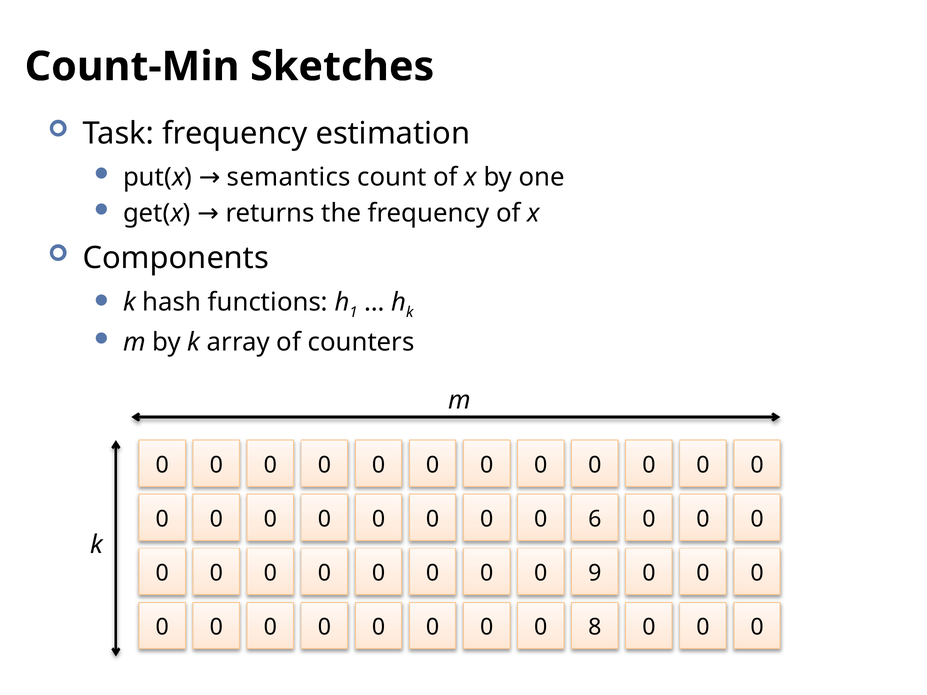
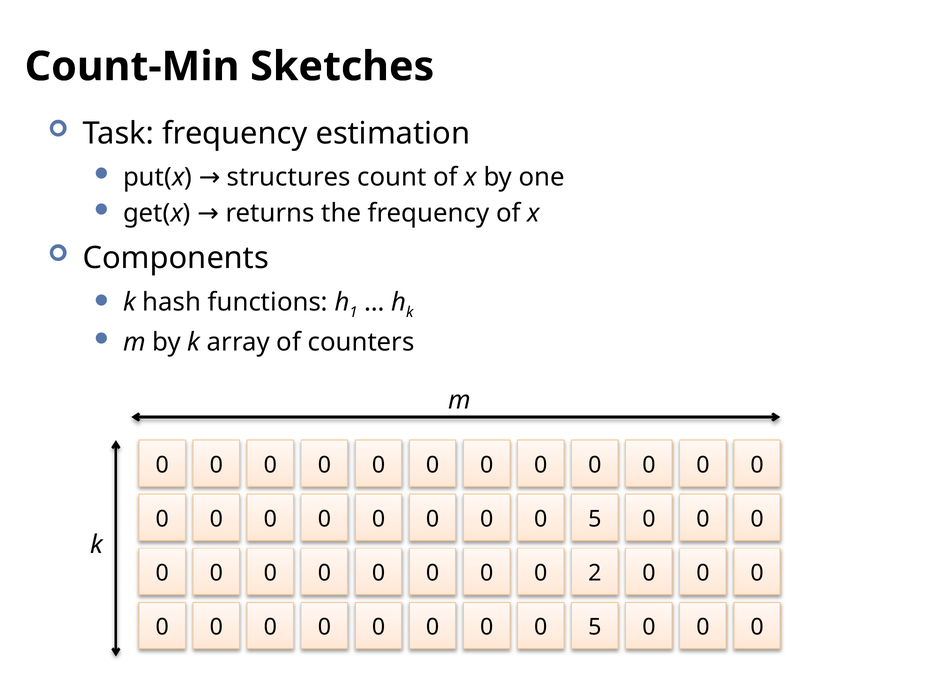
semantics: semantics -> structures (289, 177)
6: 6 -> 5 (595, 519)
9: 9 -> 2 (595, 573)
8: 8 -> 5 (595, 627)
